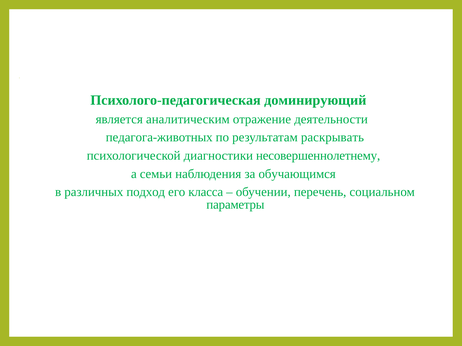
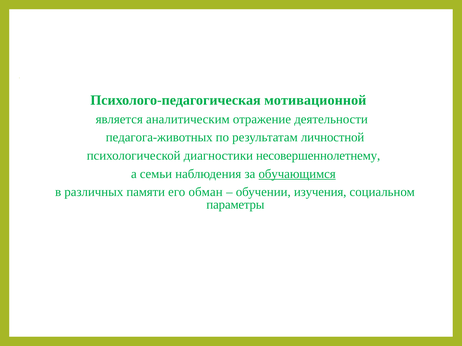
доминирующий: доминирующий -> мотивационной (315, 100)
раскрывать: раскрывать -> личностной (333, 138)
обучающимся underline: none -> present (297, 174)
подход: подход -> памяти (146, 192)
класса: класса -> обман (206, 192)
перечень: перечень -> изучения (320, 192)
